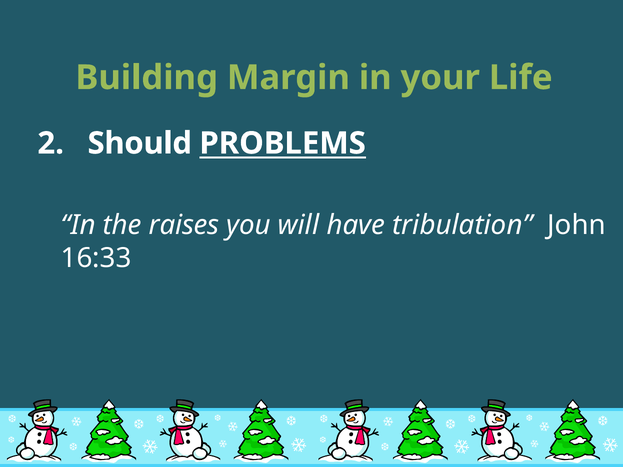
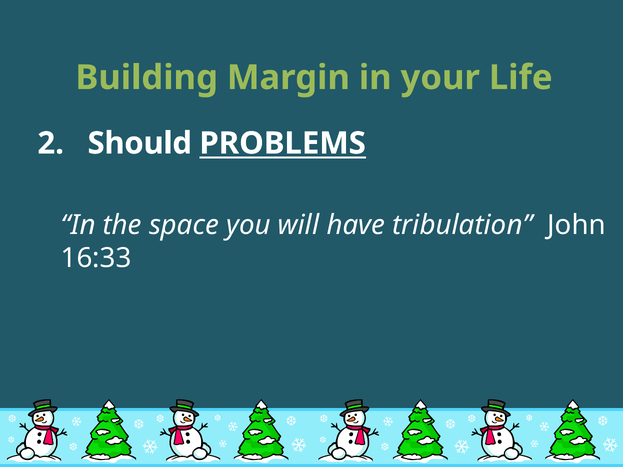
raises: raises -> space (184, 225)
